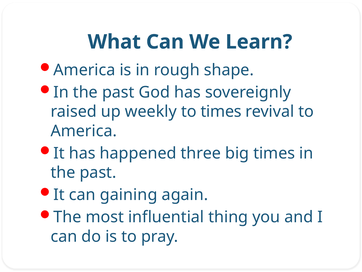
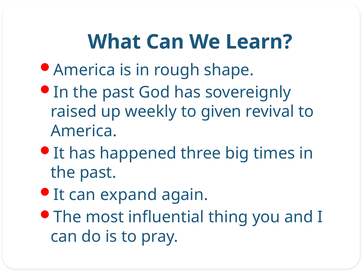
to times: times -> given (221, 111)
gaining: gaining -> expand (129, 195)
